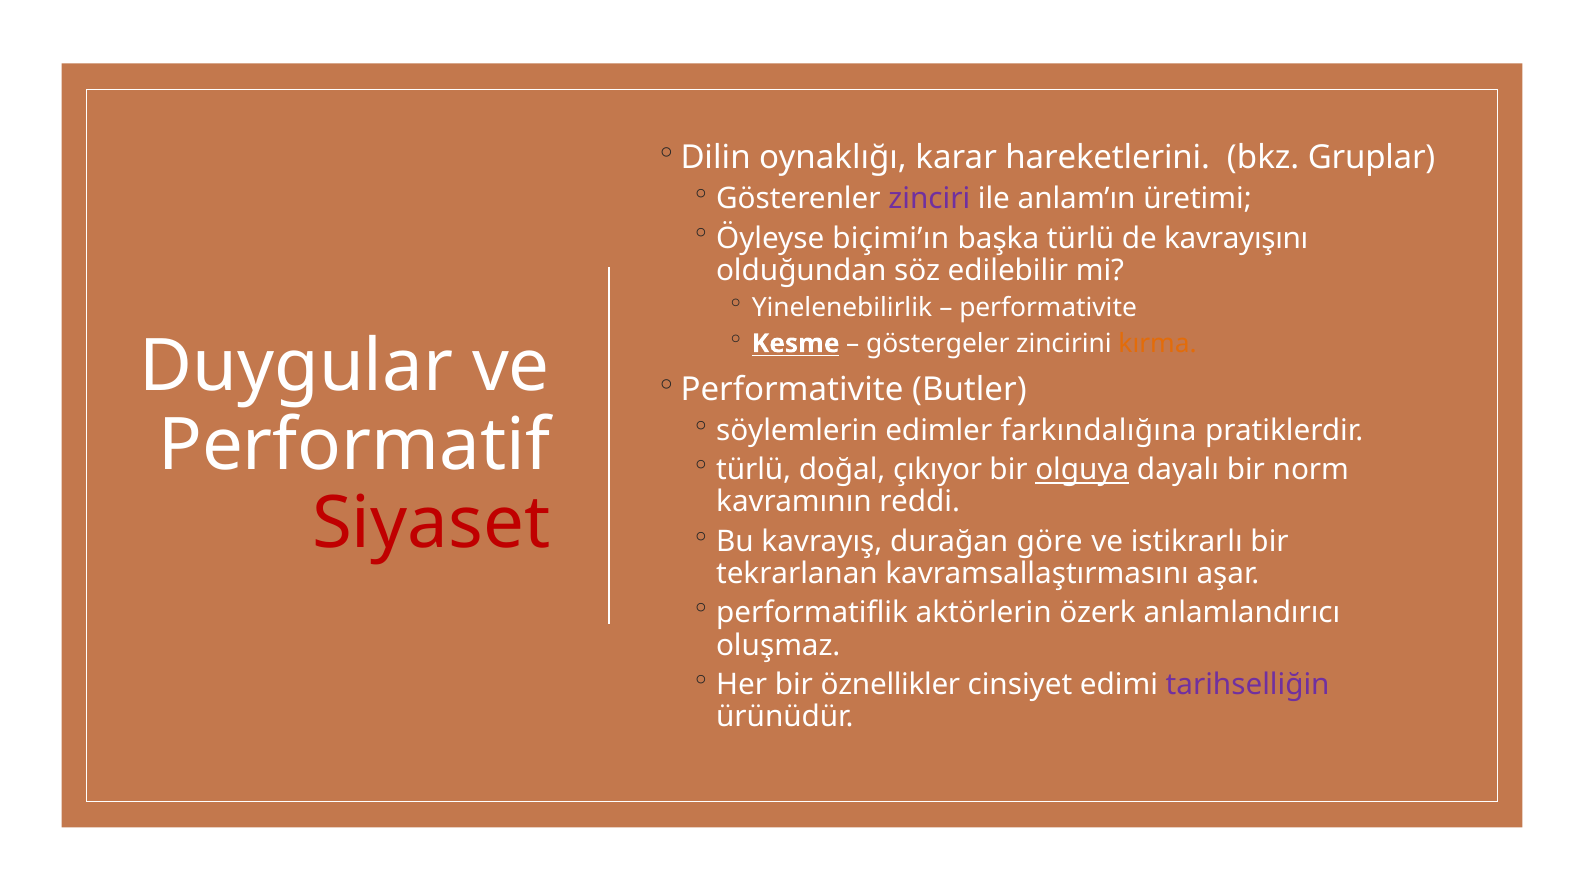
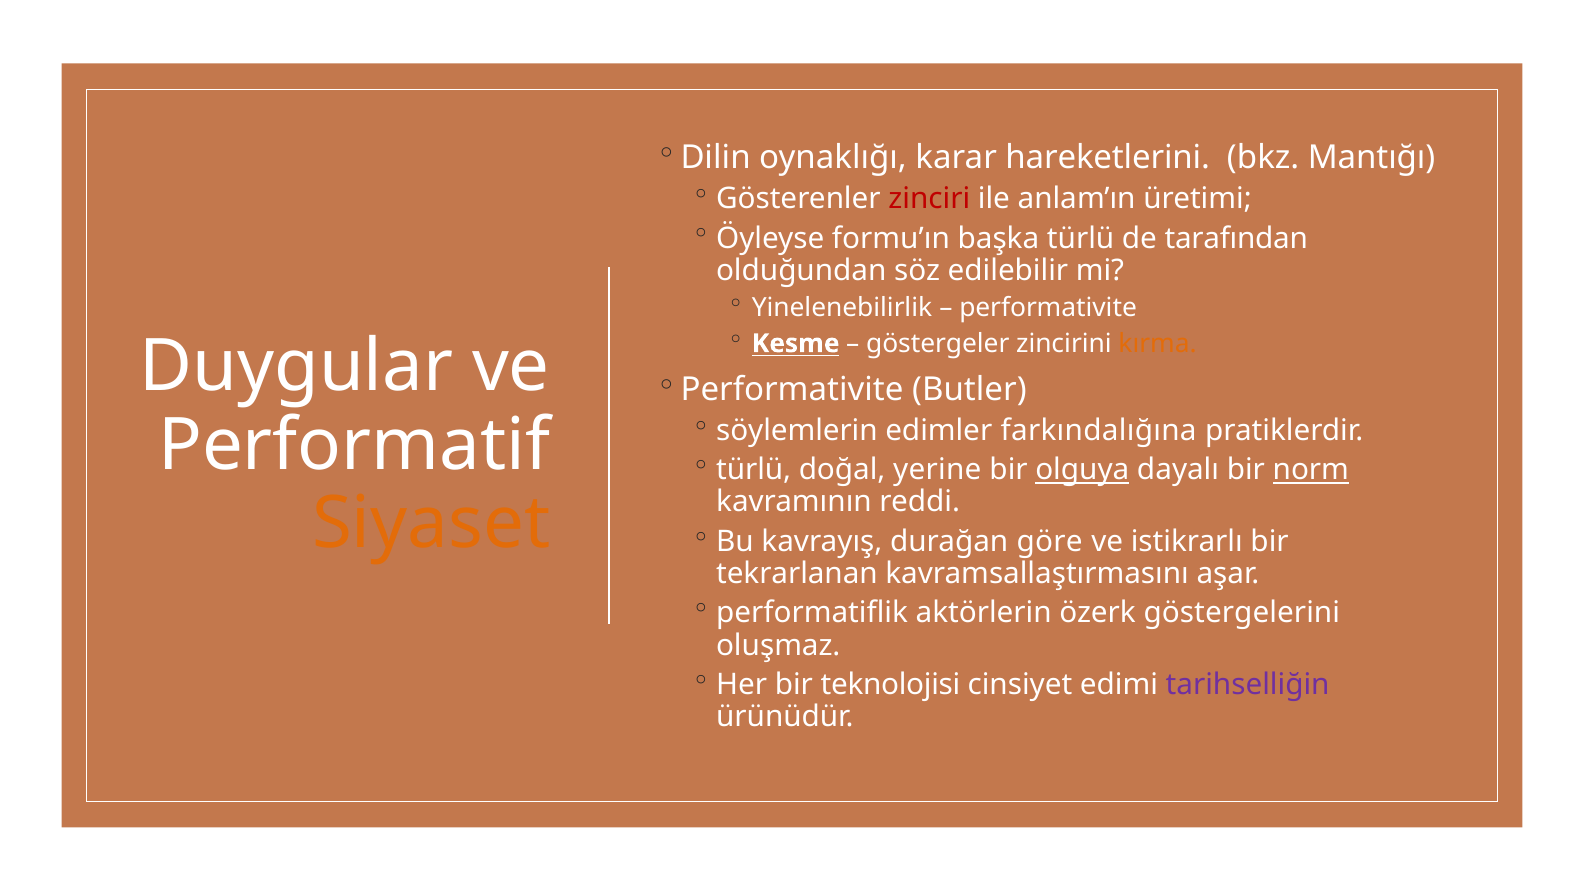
Gruplar: Gruplar -> Mantığı (1372, 158)
zinciri colour: purple -> red (929, 199)
biçimi’ın: biçimi’ın -> formu’ın (891, 238)
kavrayışını: kavrayışını -> tarafından (1236, 238)
çıkıyor: çıkıyor -> yerine (937, 470)
norm underline: none -> present (1311, 470)
Siyaset colour: red -> orange (431, 524)
anlamlandırıcı: anlamlandırıcı -> göstergelerini (1242, 613)
öznellikler: öznellikler -> teknolojisi (890, 685)
